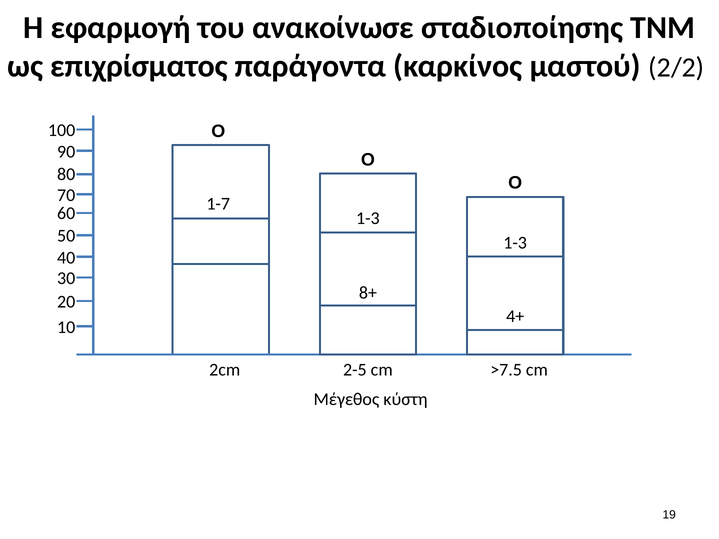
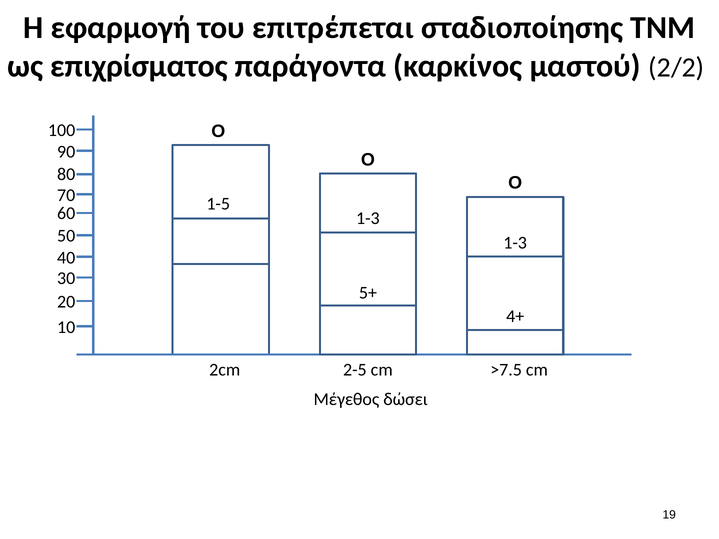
ανακοίνωσε: ανακοίνωσε -> επιτρέπεται (333, 28)
1-7: 1-7 -> 1-5 (218, 204)
8+: 8+ -> 5+ (368, 293)
κύστη: κύστη -> δώσει (406, 399)
